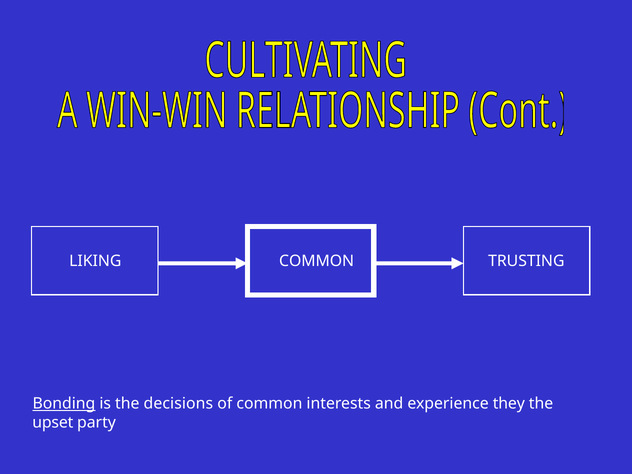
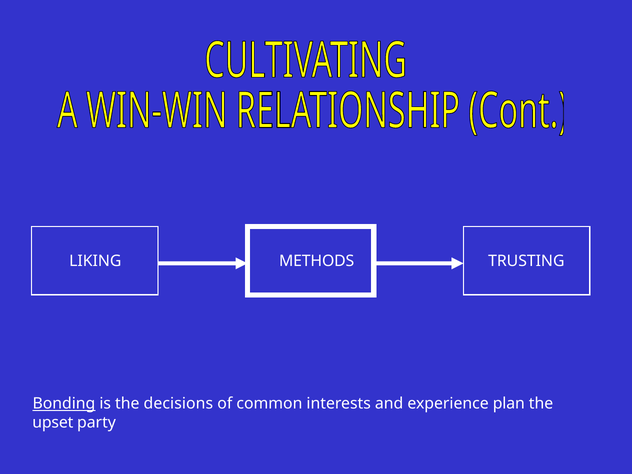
LIKING COMMON: COMMON -> METHODS (317, 261)
they: they -> plan (509, 403)
